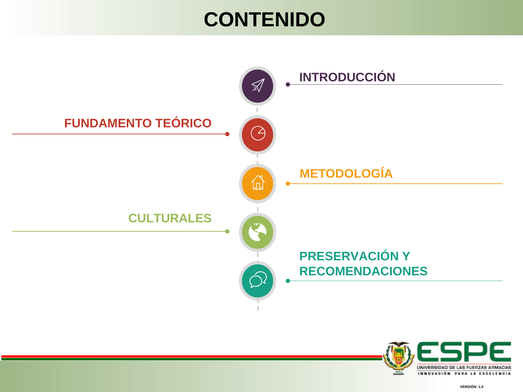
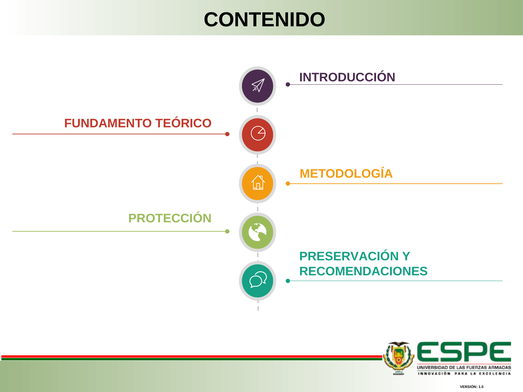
CULTURALES: CULTURALES -> PROTECCIÓN (170, 219)
